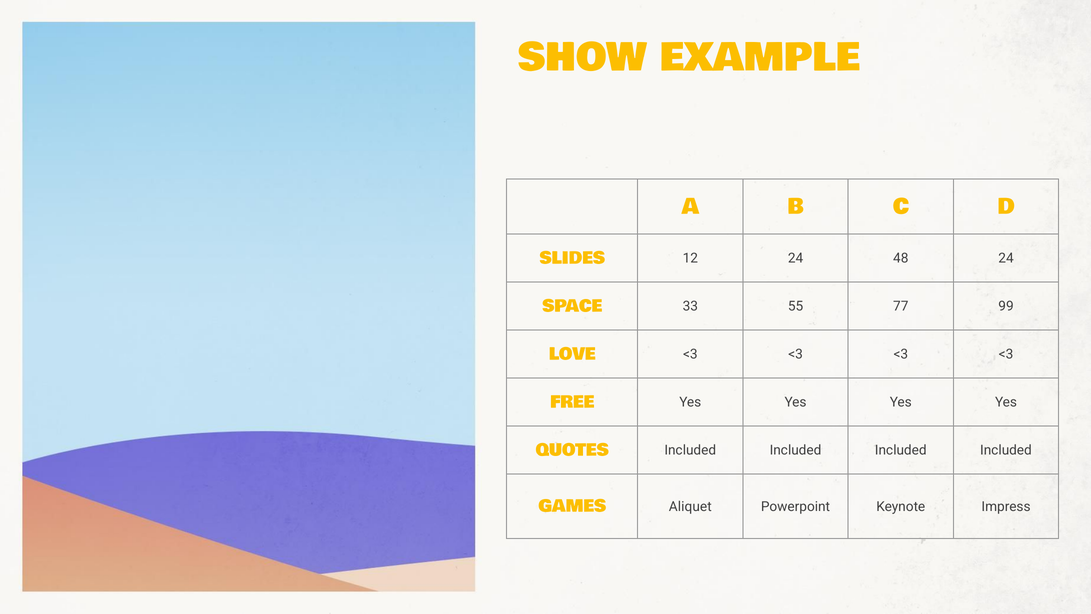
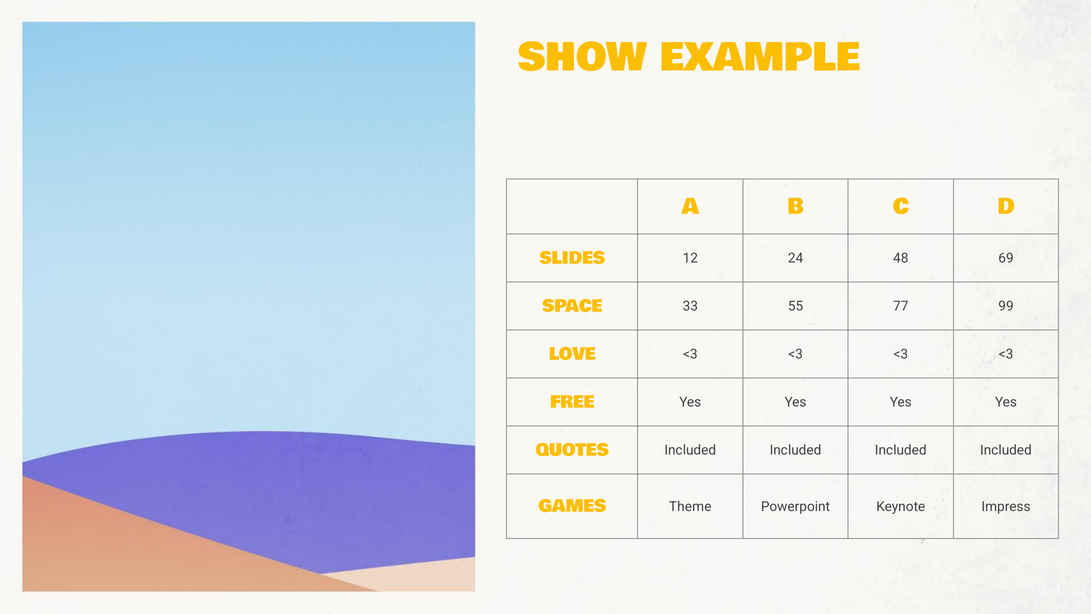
48 24: 24 -> 69 (1006, 258)
Aliquet: Aliquet -> Theme (690, 506)
